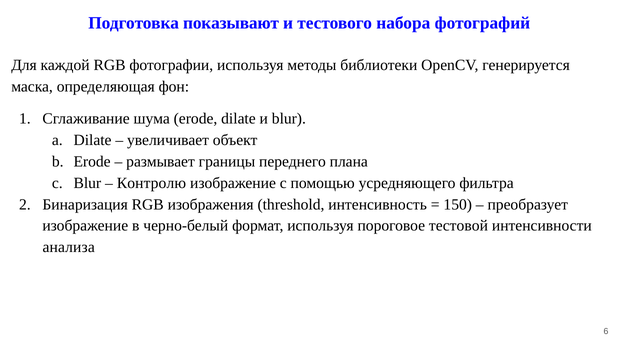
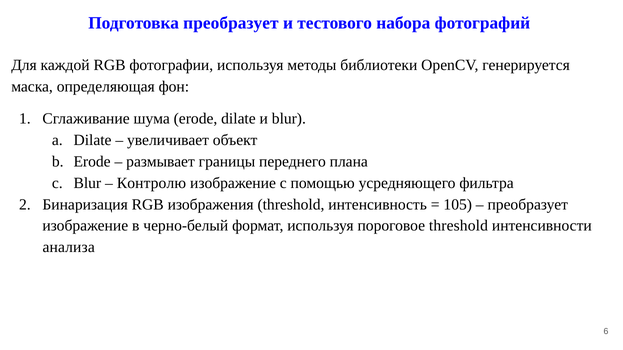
Подготовка показывают: показывают -> преобразует (231, 23)
150: 150 -> 105 (458, 205)
пороговое тестовой: тестовой -> threshold (458, 226)
